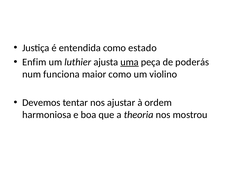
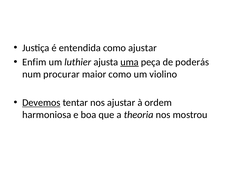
como estado: estado -> ajustar (143, 48)
funciona: funciona -> procurar (61, 74)
Devemos underline: none -> present (41, 103)
